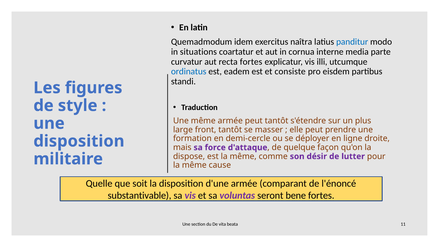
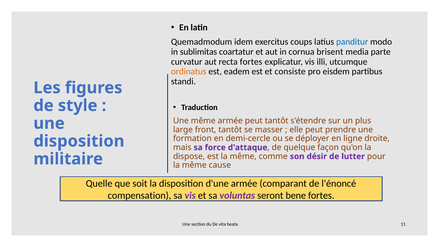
naîtra: naîtra -> coups (301, 42)
situations: situations -> sublimitas (199, 52)
interne: interne -> brisent (330, 52)
ordinatus colour: blue -> orange (189, 72)
substantivable: substantivable -> compensation (140, 195)
